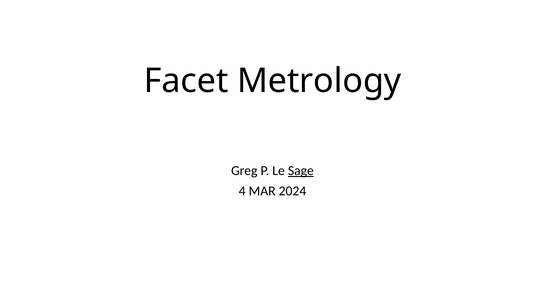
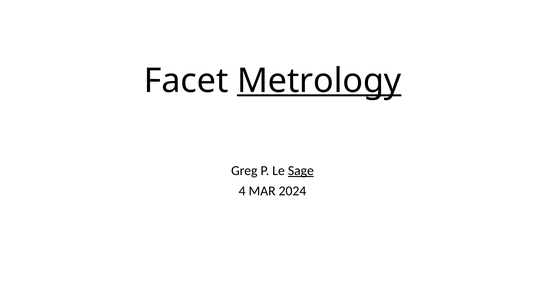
Metrology underline: none -> present (319, 81)
